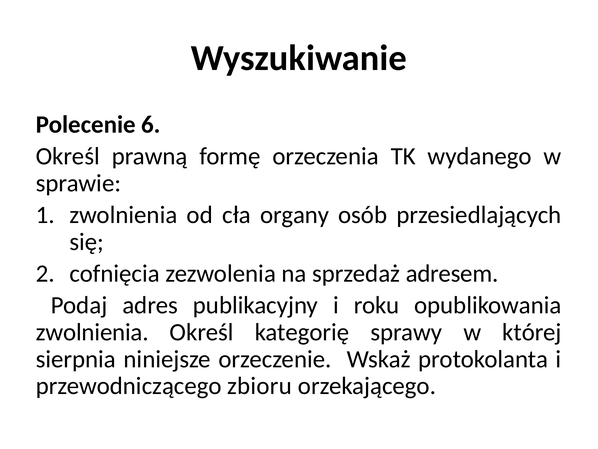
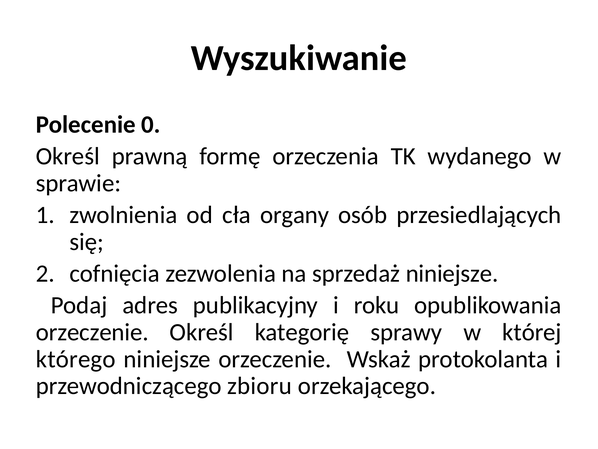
6: 6 -> 0 (151, 124)
sprzedaż adresem: adresem -> niniejsze (452, 273)
zwolnienia: zwolnienia -> orzeczenie (92, 332)
sierpnia: sierpnia -> którego (76, 359)
